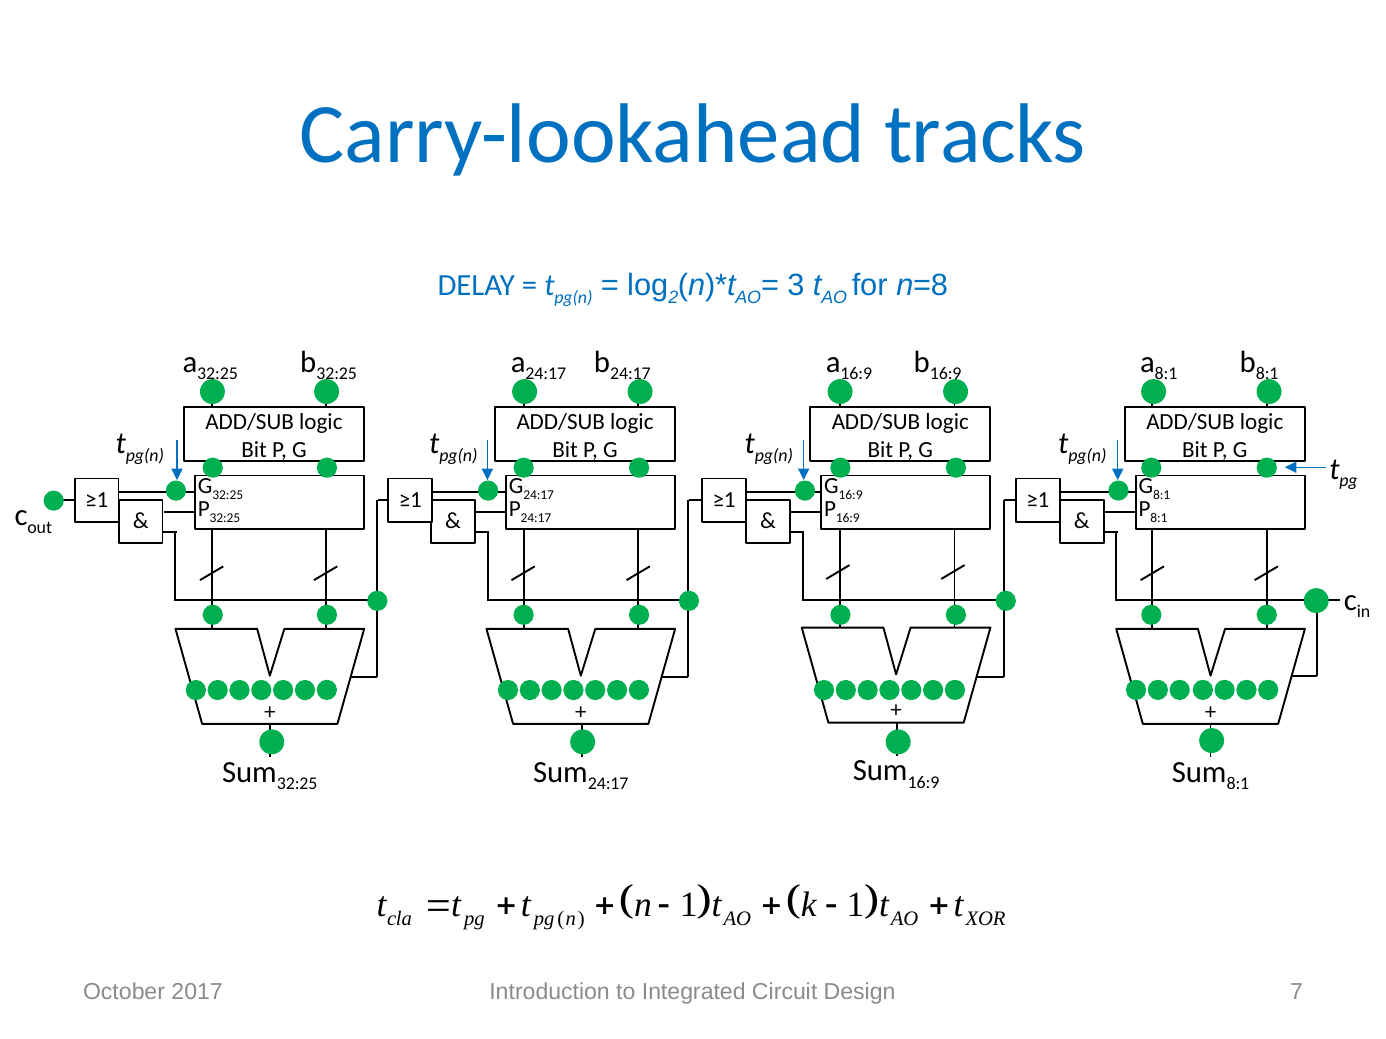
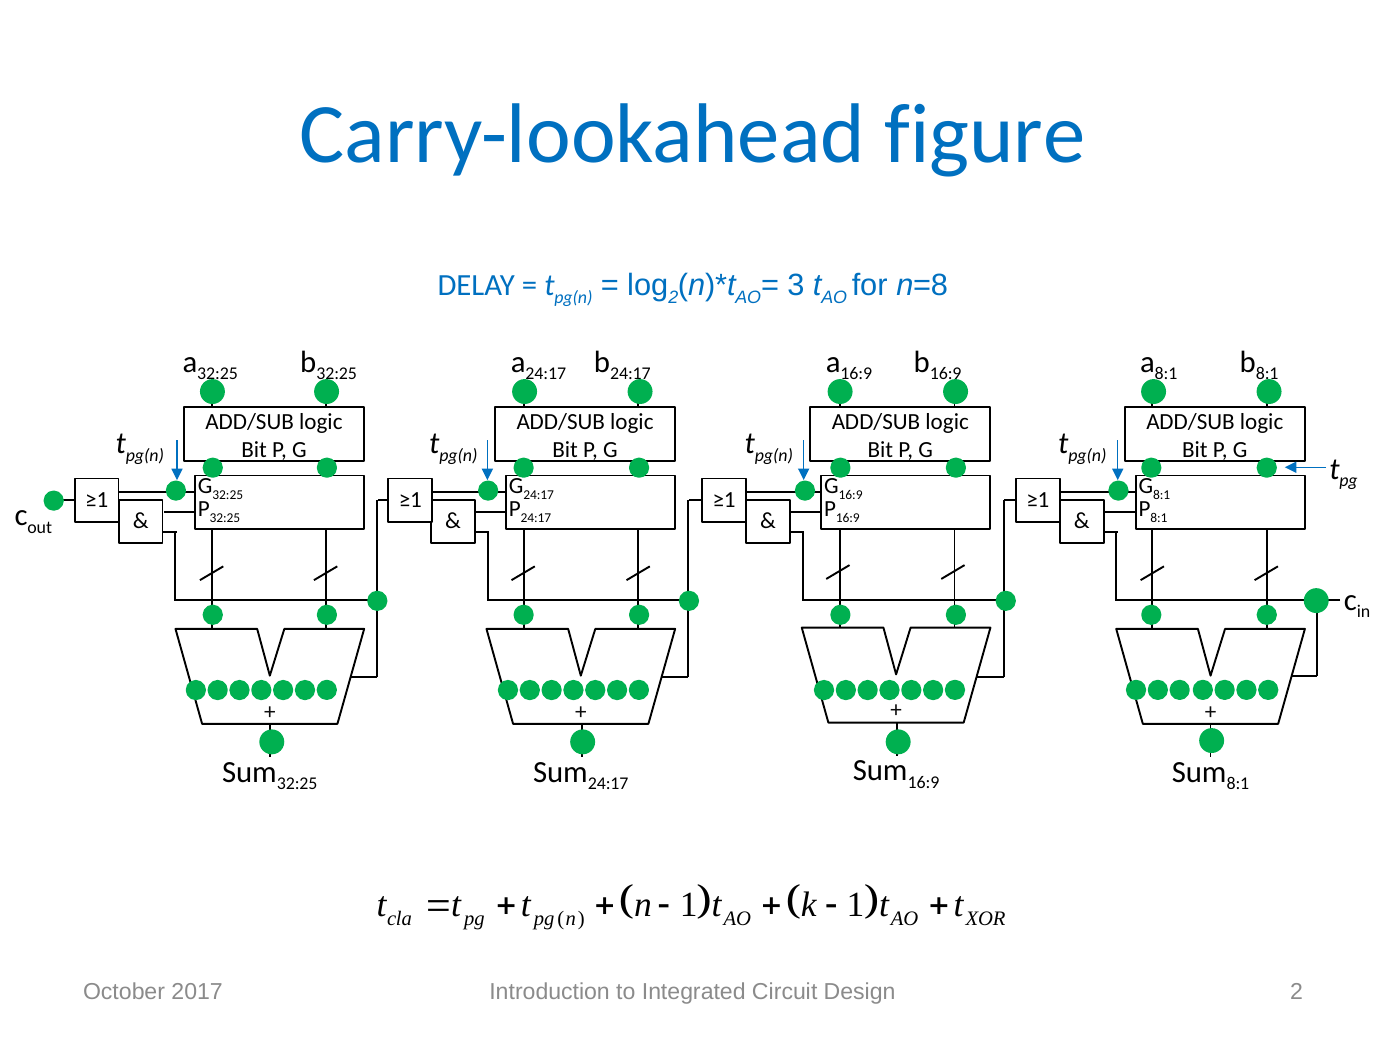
tracks: tracks -> figure (985, 134)
Design 7: 7 -> 2 (1297, 993)
